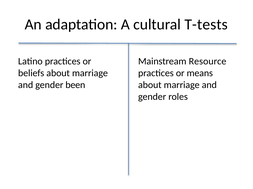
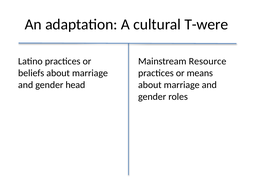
T-tests: T-tests -> T-were (206, 24)
been: been -> head (75, 85)
